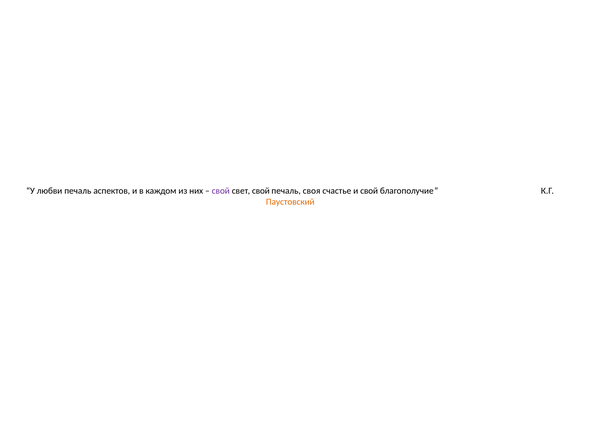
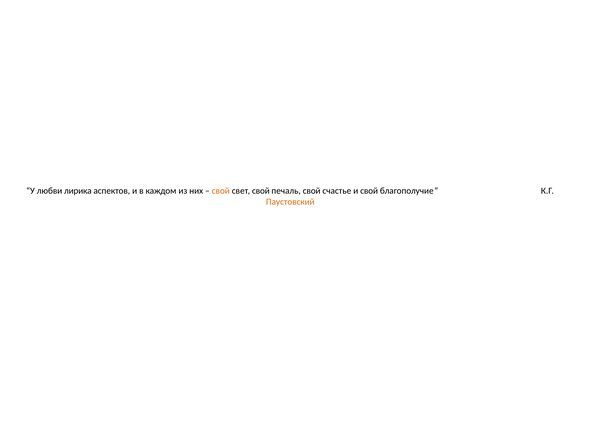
любви печаль: печаль -> лирика (78, 191)
свой colour: purple -> orange (221, 191)
печаль своя: своя -> свой (312, 191)
